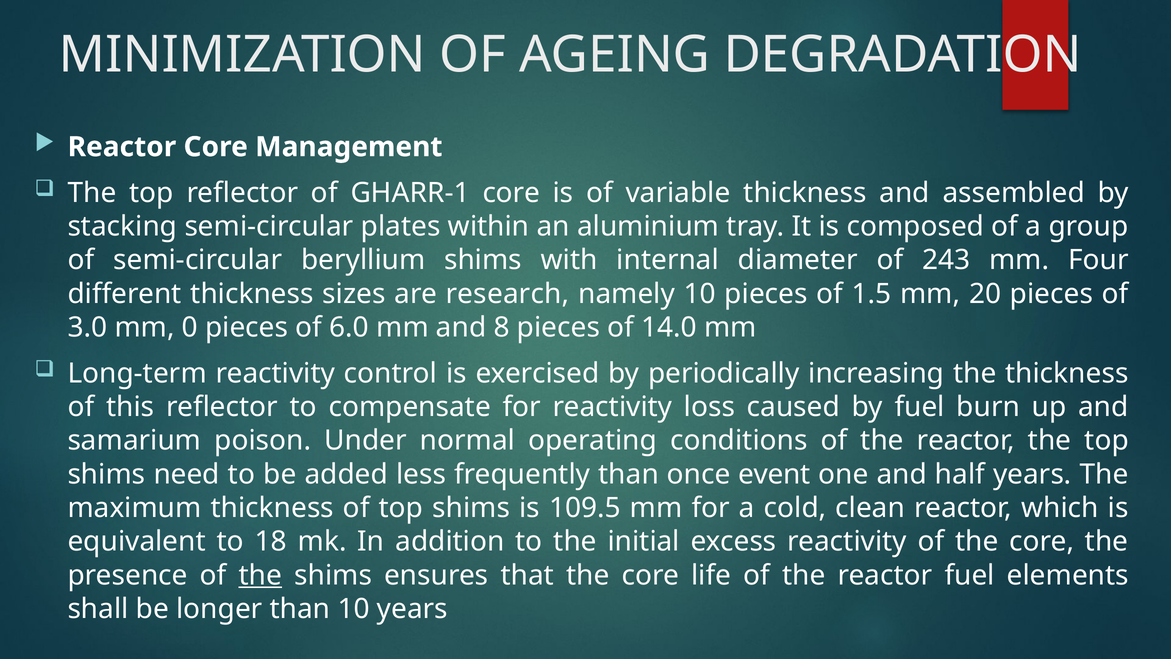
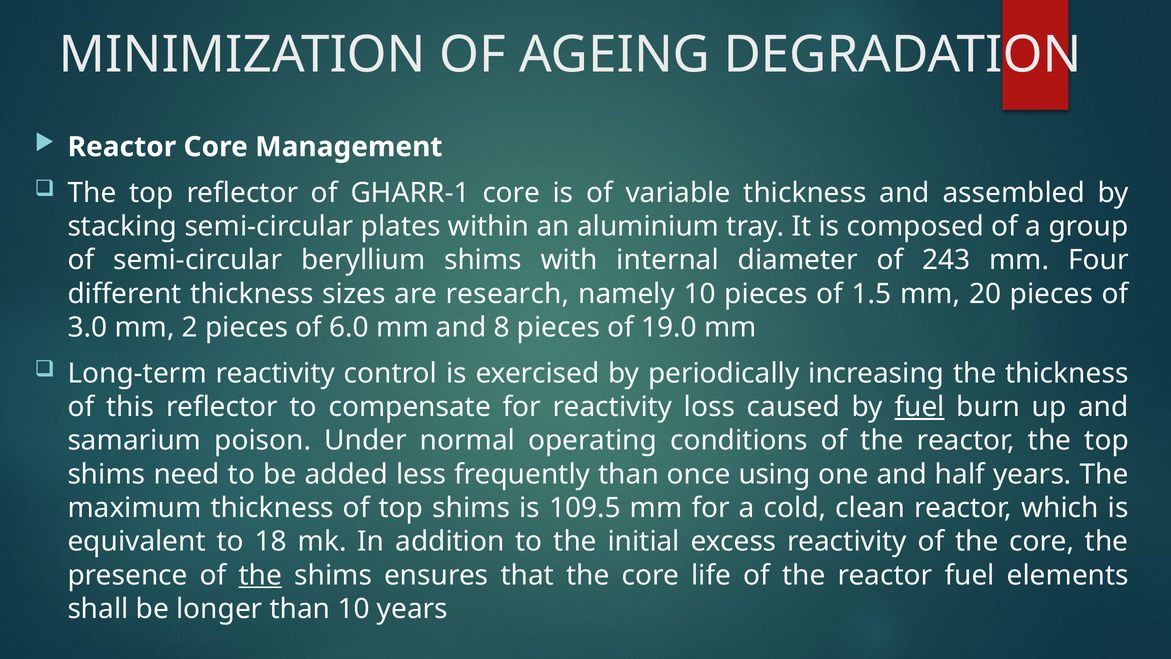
0: 0 -> 2 (190, 327)
14.0: 14.0 -> 19.0 (669, 327)
fuel underline: none -> present (920, 407)
event: event -> using (774, 474)
